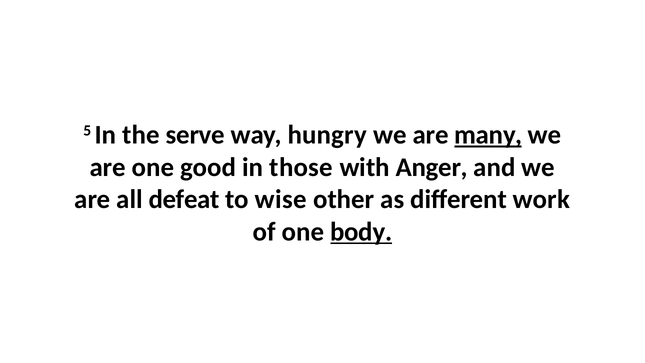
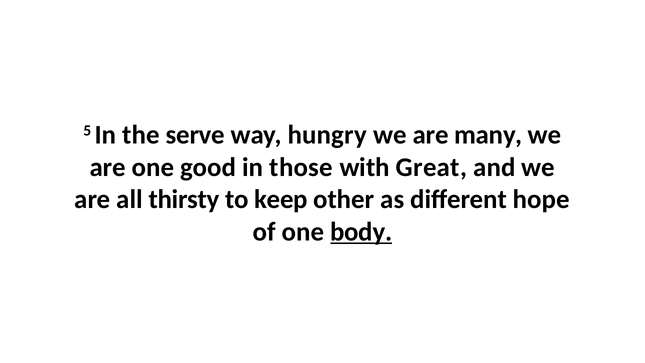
many underline: present -> none (488, 135)
Anger: Anger -> Great (431, 167)
defeat: defeat -> thirsty (184, 199)
wise: wise -> keep (281, 199)
work: work -> hope (541, 199)
